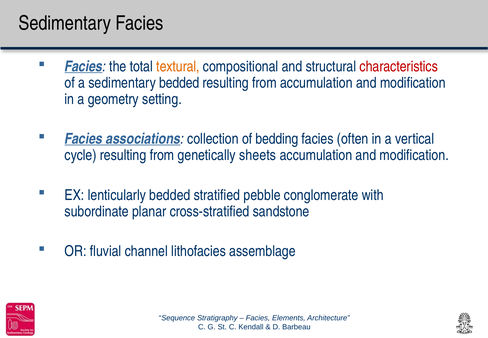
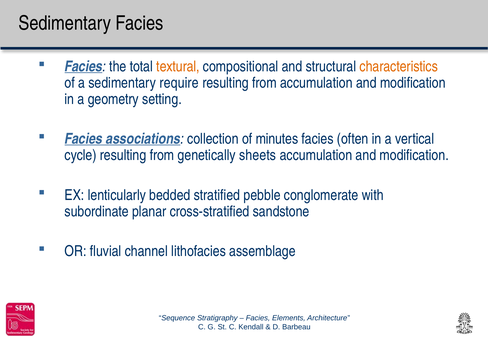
characteristics colour: red -> orange (399, 67)
sedimentary bedded: bedded -> require (179, 83)
bedding: bedding -> minutes (277, 139)
